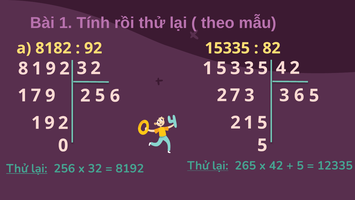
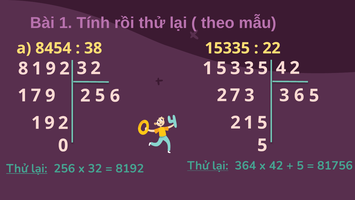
8182: 8182 -> 8454 (53, 48)
92: 92 -> 38 (93, 48)
82: 82 -> 22 (272, 48)
265: 265 -> 364 (245, 165)
12335: 12335 -> 81756 (335, 165)
